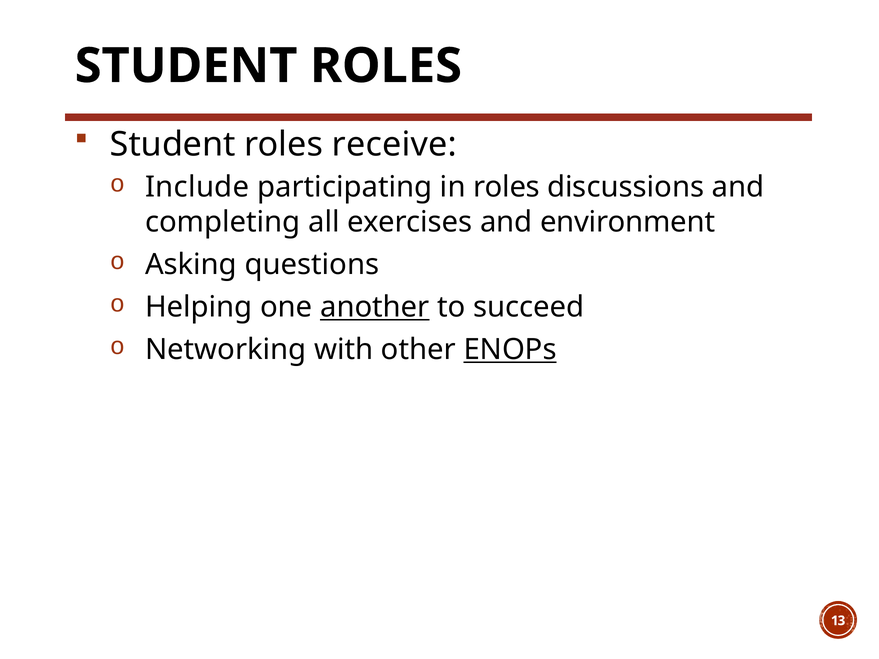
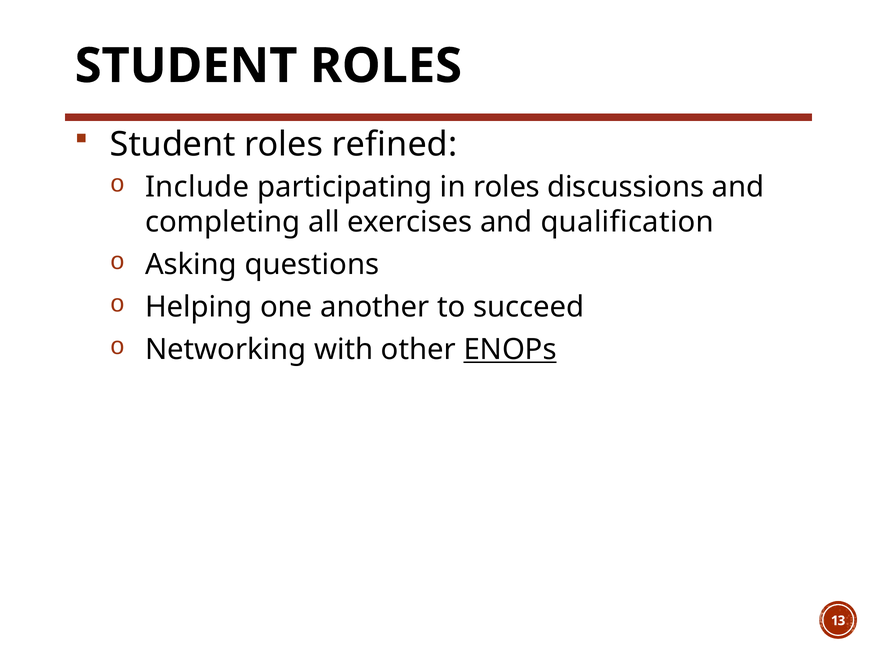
receive: receive -> refined (394, 145)
environment: environment -> qualification (627, 222)
another underline: present -> none (375, 307)
